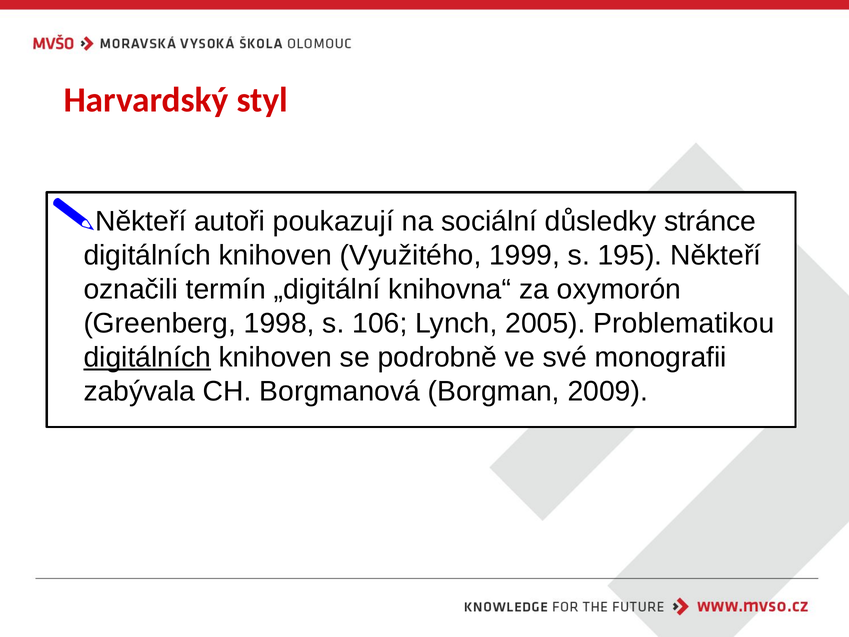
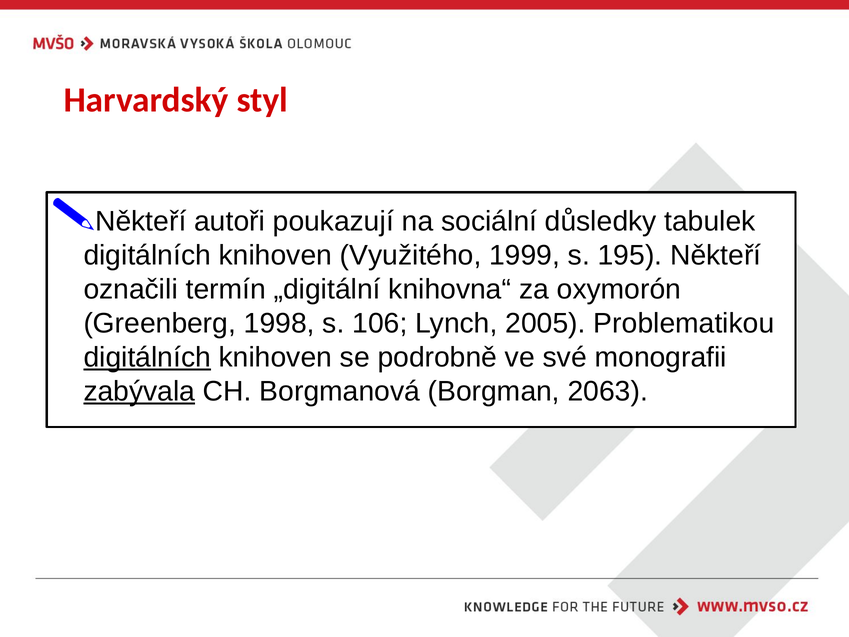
stránce: stránce -> tabulek (710, 221)
zabývala underline: none -> present (139, 391)
2009: 2009 -> 2063 (608, 391)
